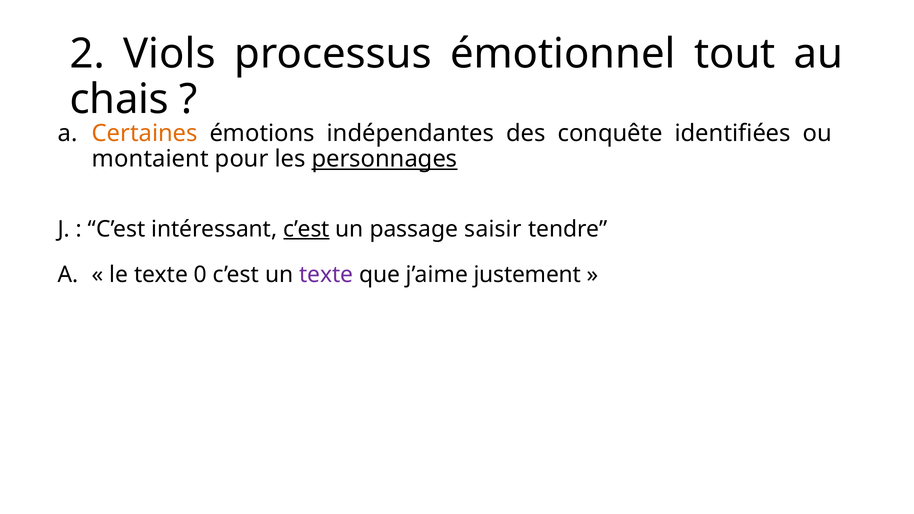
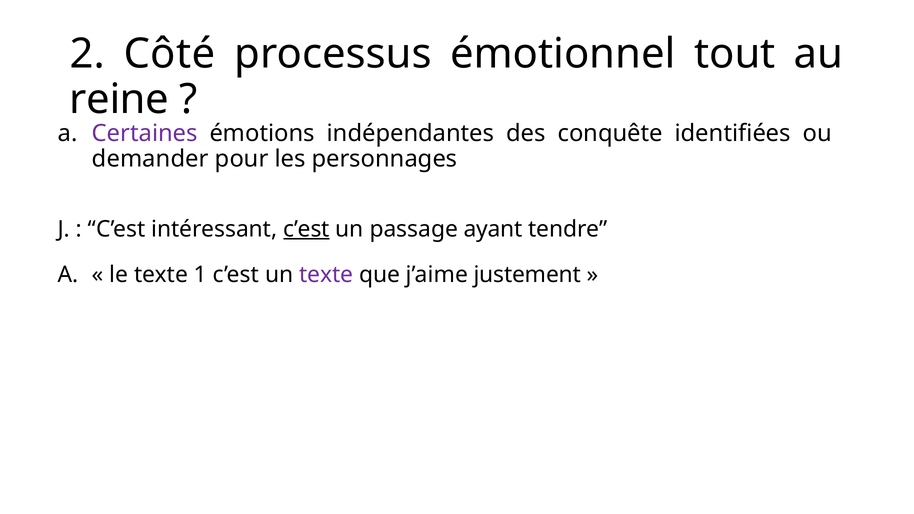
Viols: Viols -> Côté (169, 54)
chais: chais -> reine (119, 99)
Certaines colour: orange -> purple (145, 133)
montaient: montaient -> demander (150, 159)
personnages underline: present -> none (385, 159)
saisir: saisir -> ayant (493, 229)
0: 0 -> 1 (201, 275)
